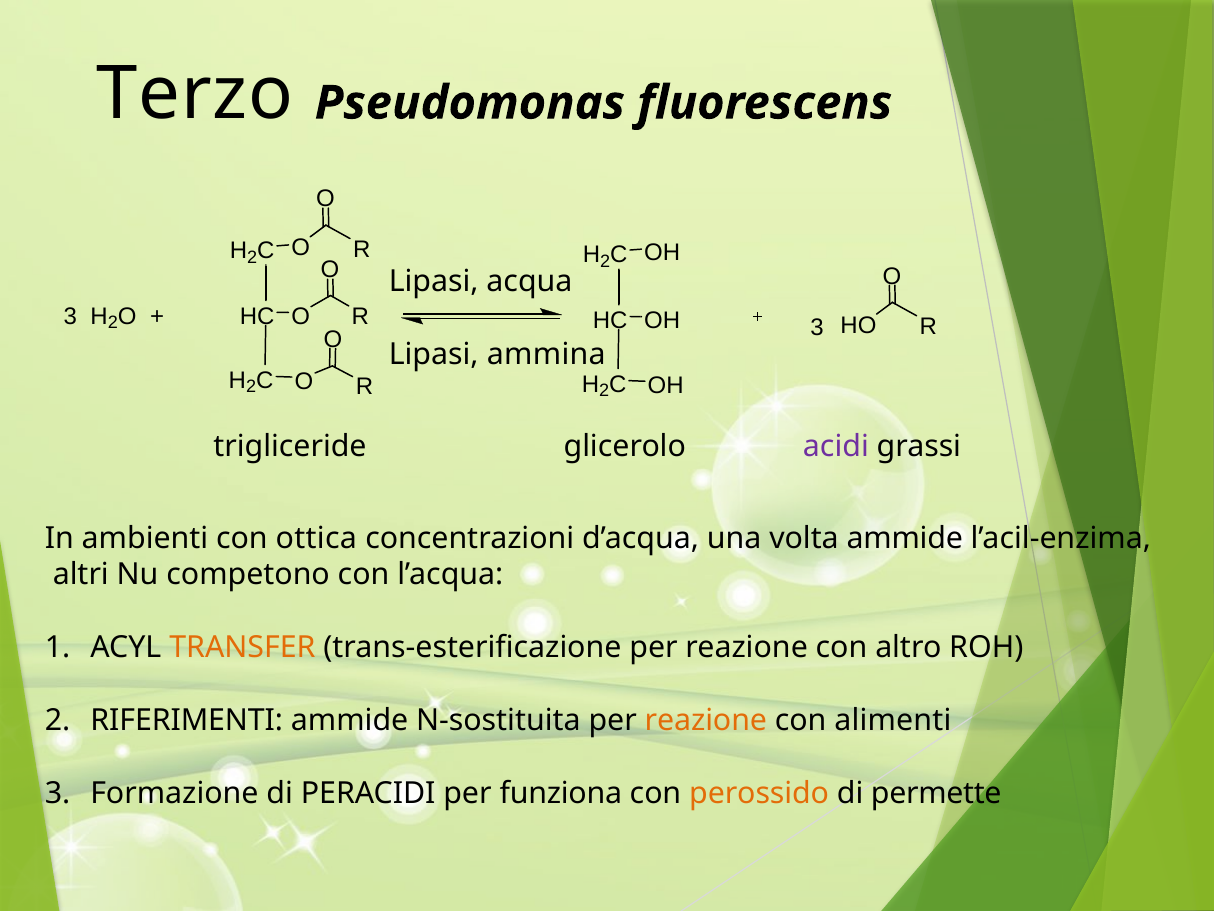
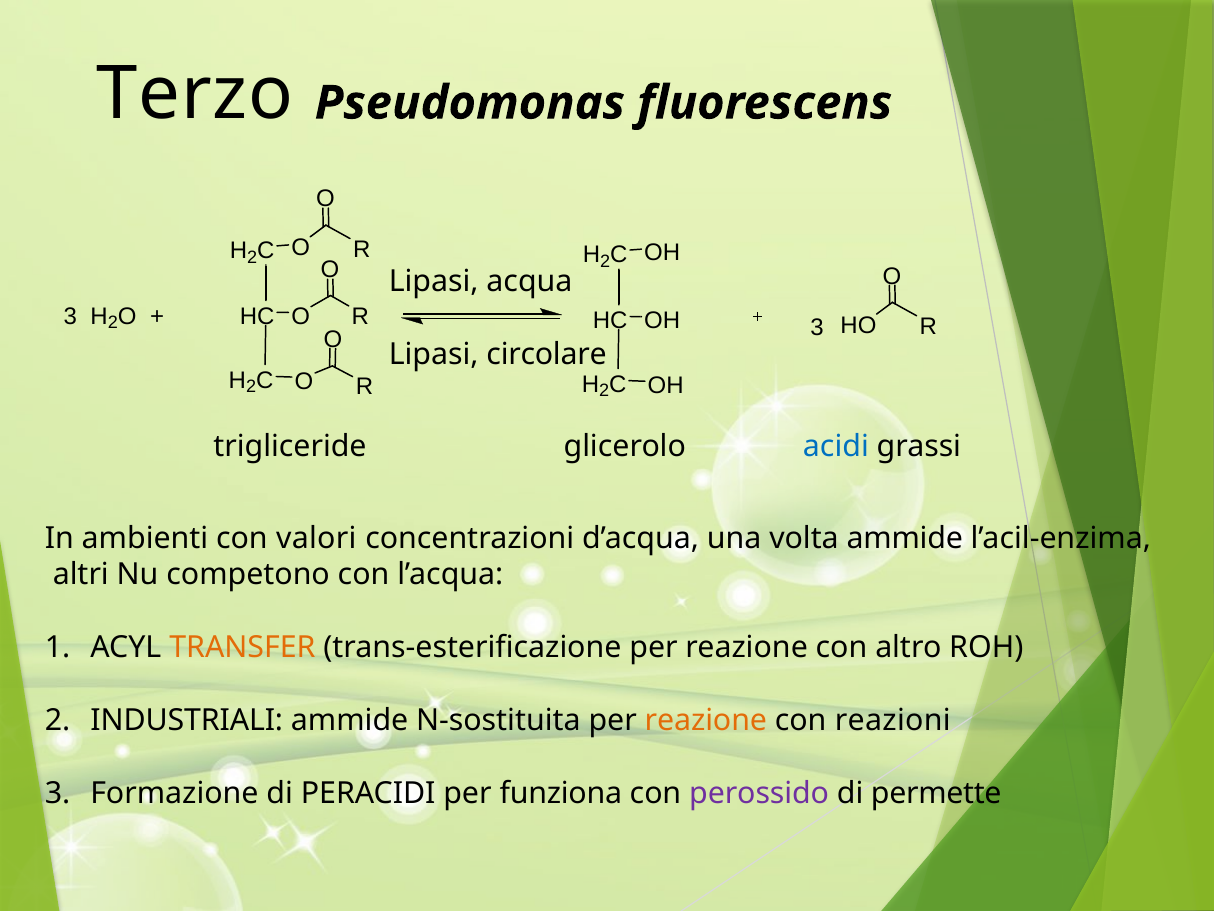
ammina: ammina -> circolare (547, 355)
acidi colour: purple -> blue (836, 447)
ottica: ottica -> valori (316, 538)
RIFERIMENTI: RIFERIMENTI -> INDUSTRIALI (187, 720)
alimenti: alimenti -> reazioni (893, 720)
perossido colour: orange -> purple (759, 793)
